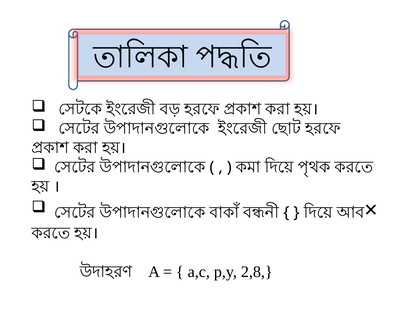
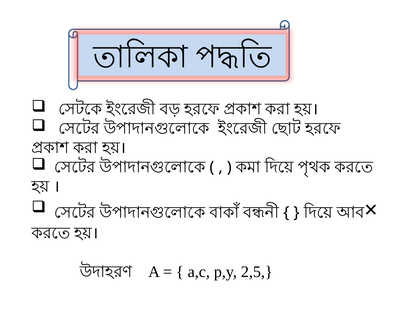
2,8: 2,8 -> 2,5 (257, 272)
